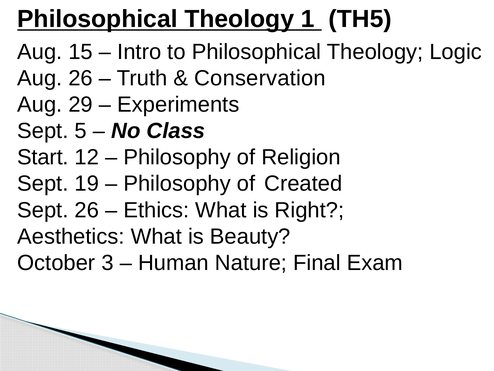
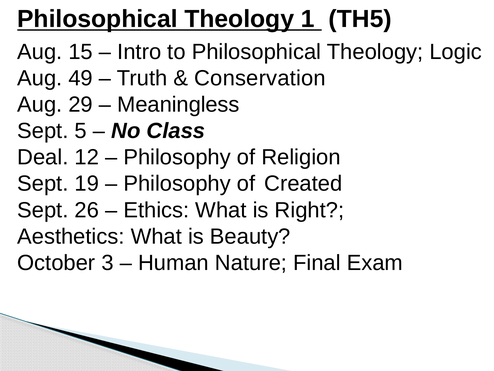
Aug 26: 26 -> 49 (81, 78)
Experiments: Experiments -> Meaningless (178, 104)
Start: Start -> Deal (43, 157)
